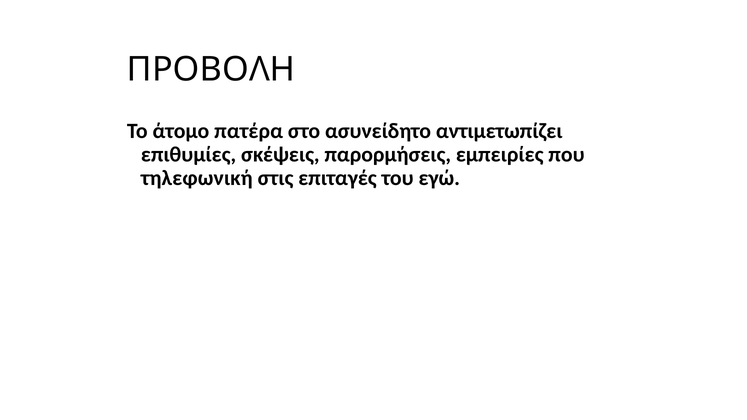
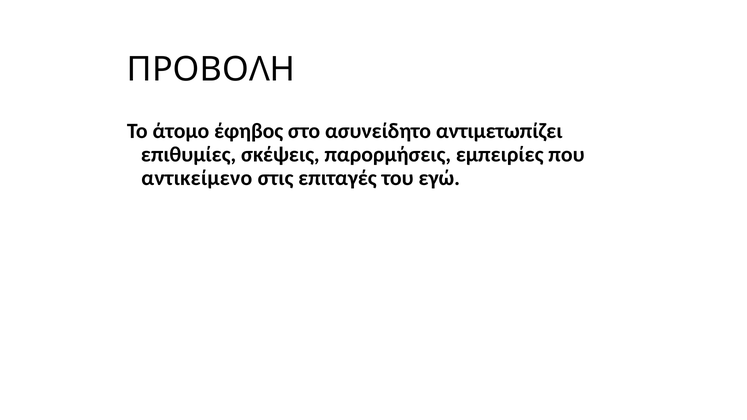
πατέρα: πατέρα -> έφηβος (249, 131)
τηλεφωνική: τηλεφωνική -> αντικείμενο (197, 178)
